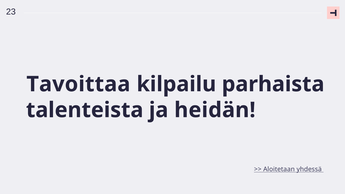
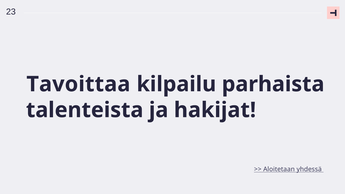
heidän: heidän -> hakijat (215, 110)
